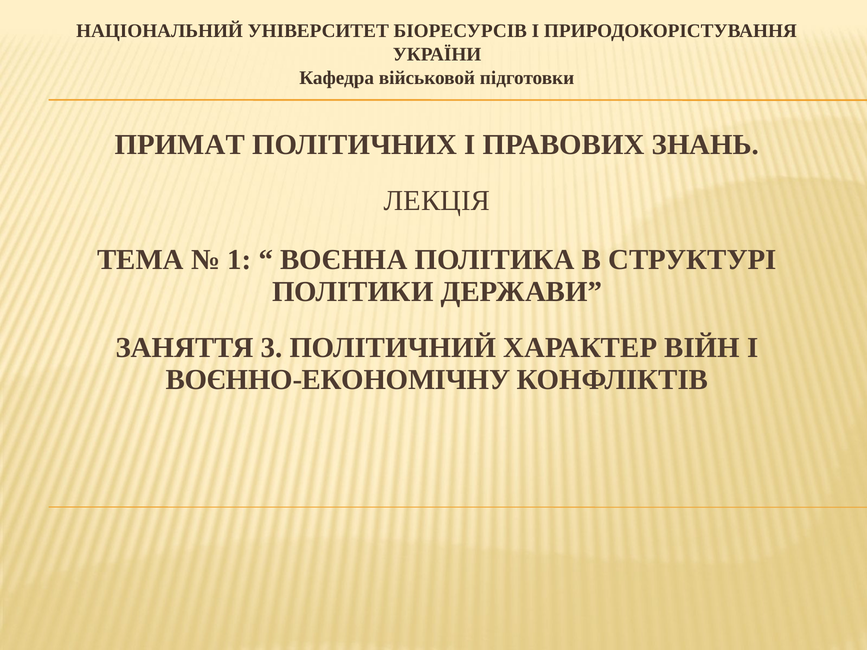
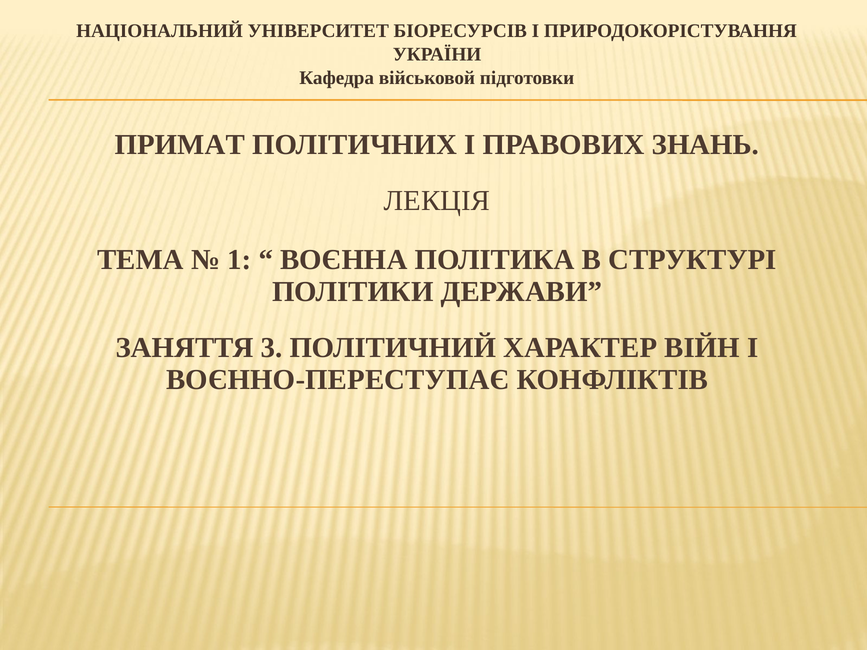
ВОЄННО-ЕКОНОМІЧНУ: ВОЄННО-ЕКОНОМІЧНУ -> ВОЄННО-ПЕРЕСТУПАЄ (338, 380)
